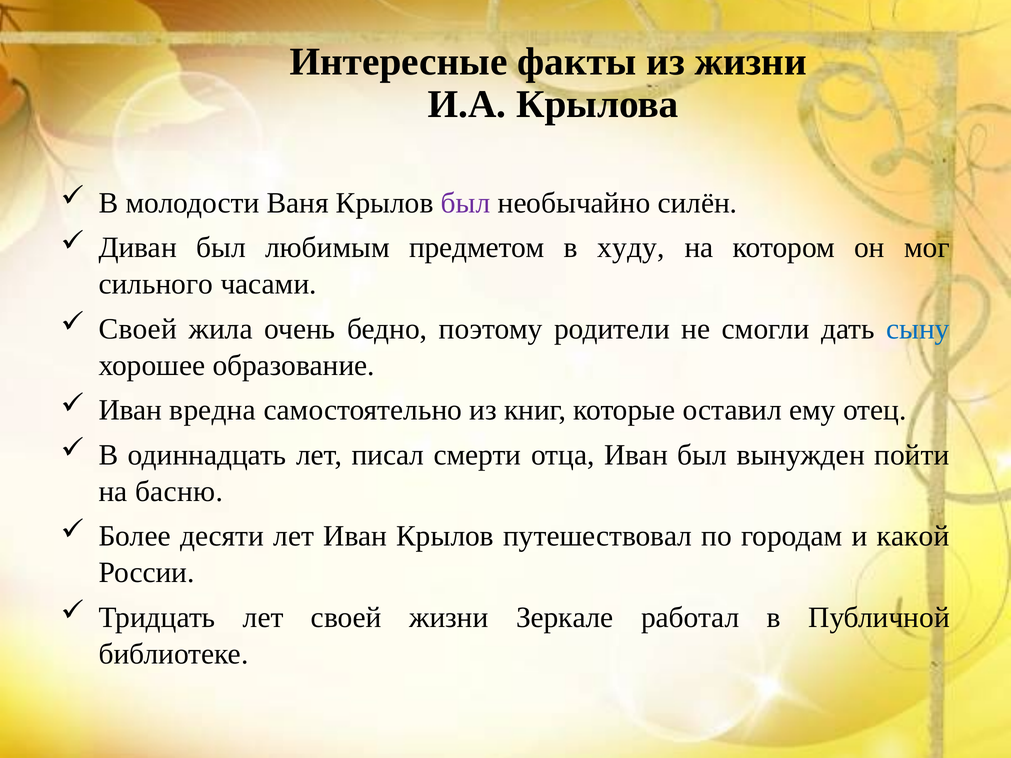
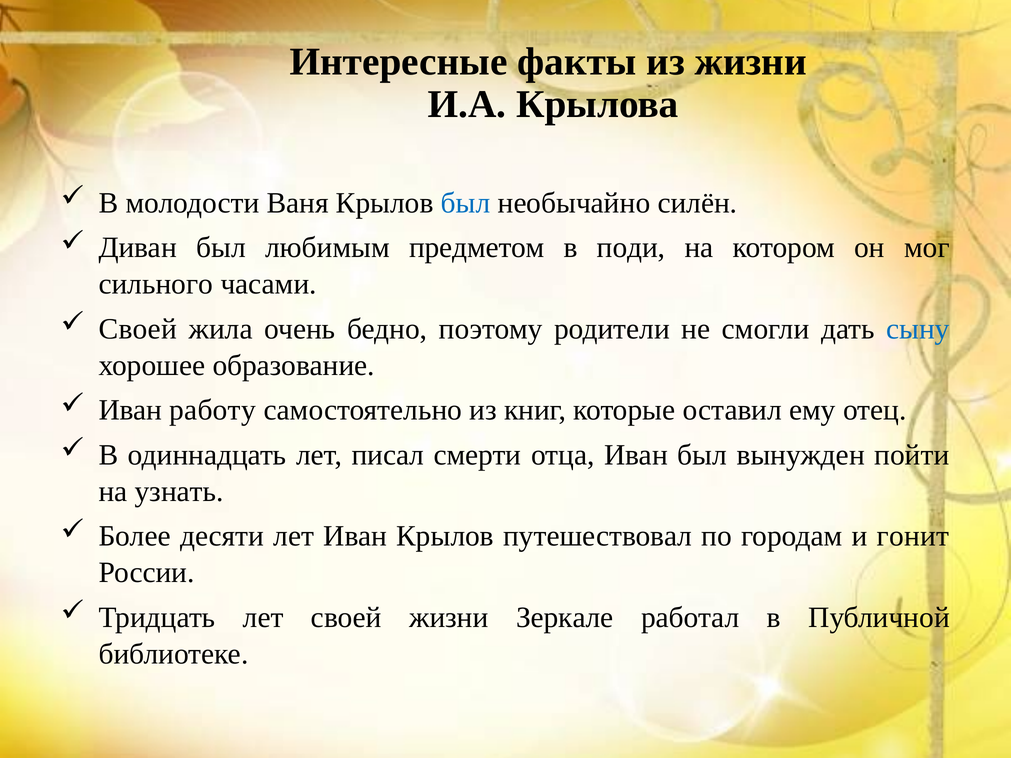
был colour: purple -> blue (466, 203)
худу: худу -> поди (631, 248)
вредна: вредна -> работу (213, 410)
басню: басню -> узнать (179, 492)
какой: какой -> гонит (913, 536)
